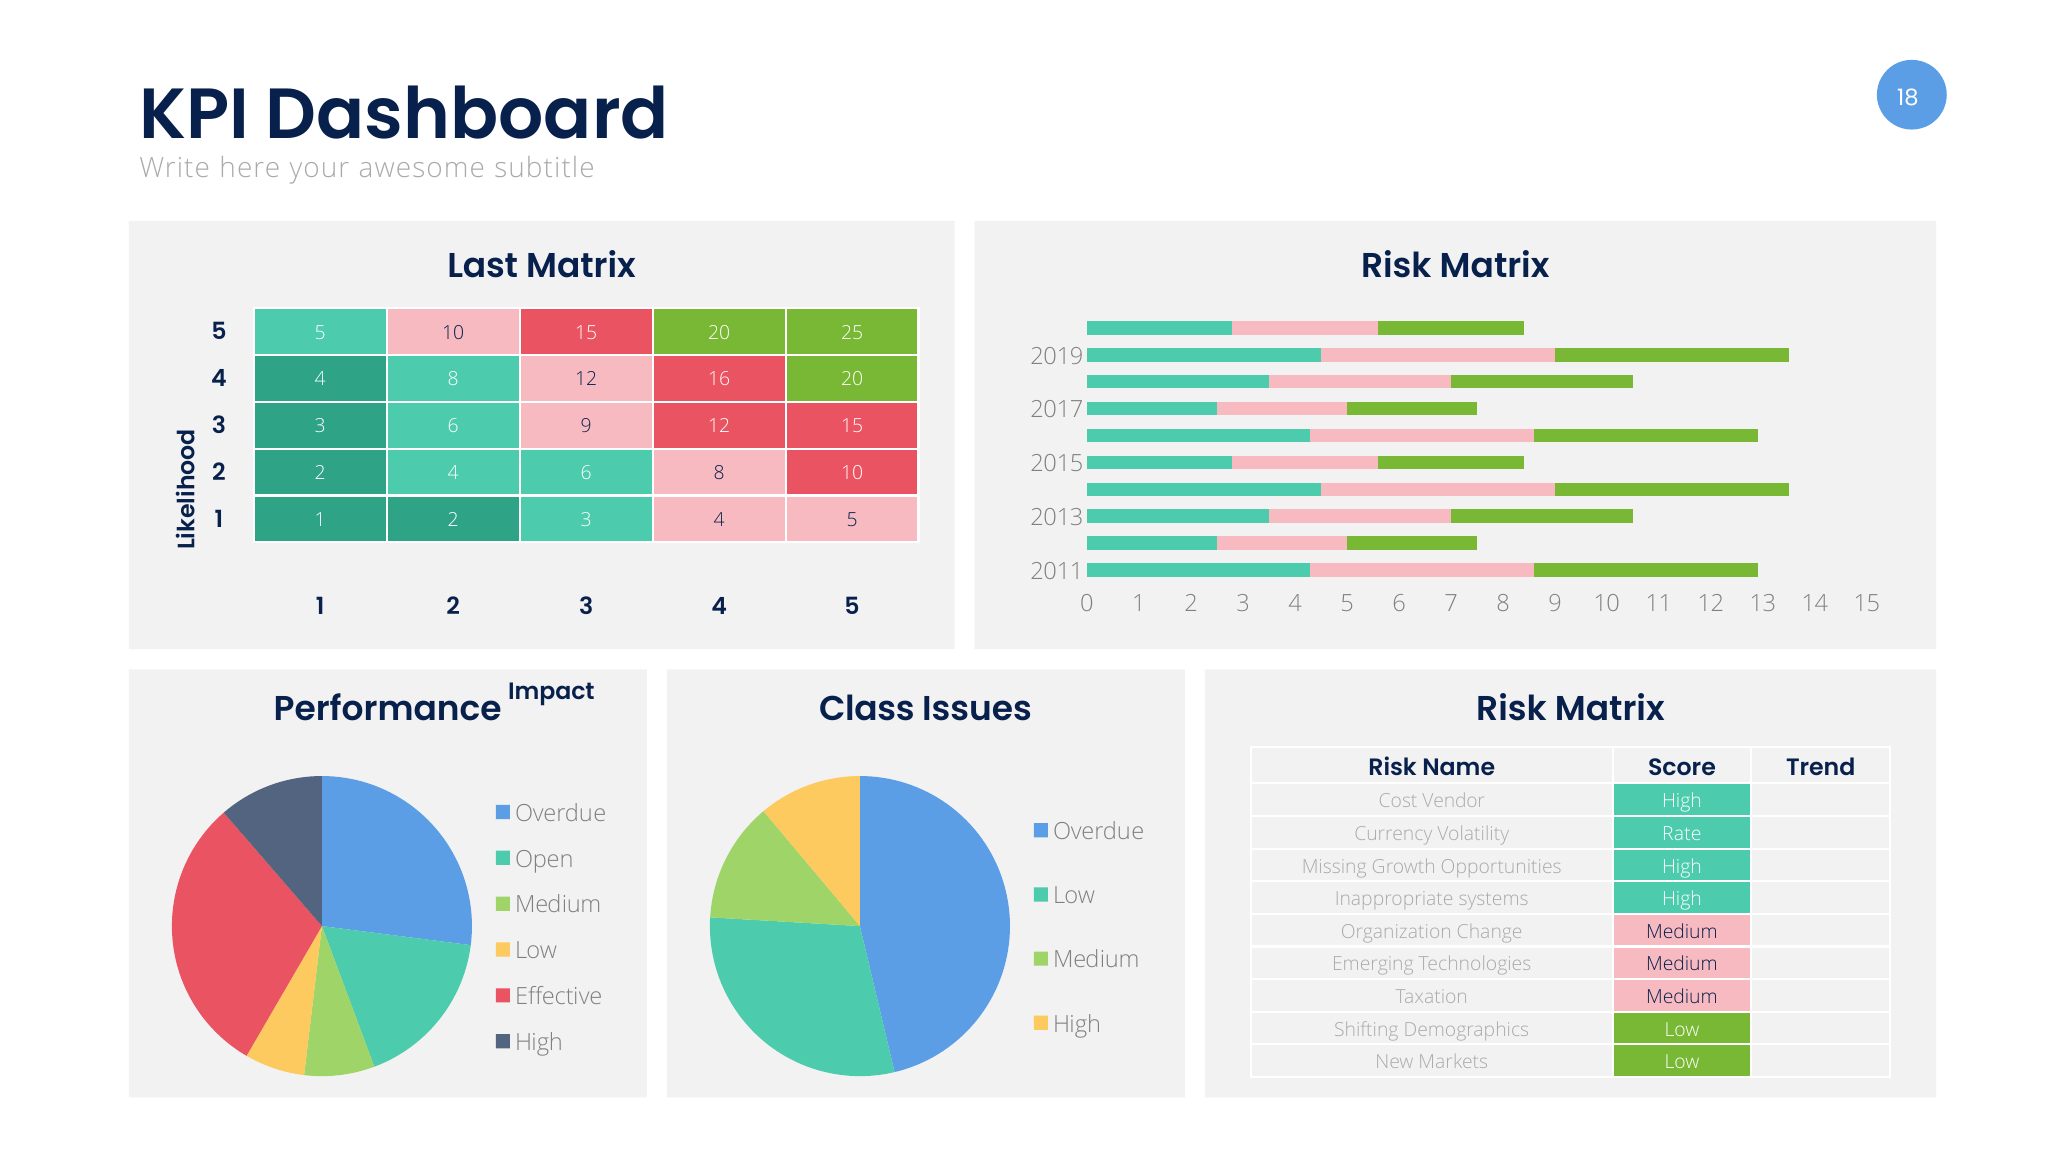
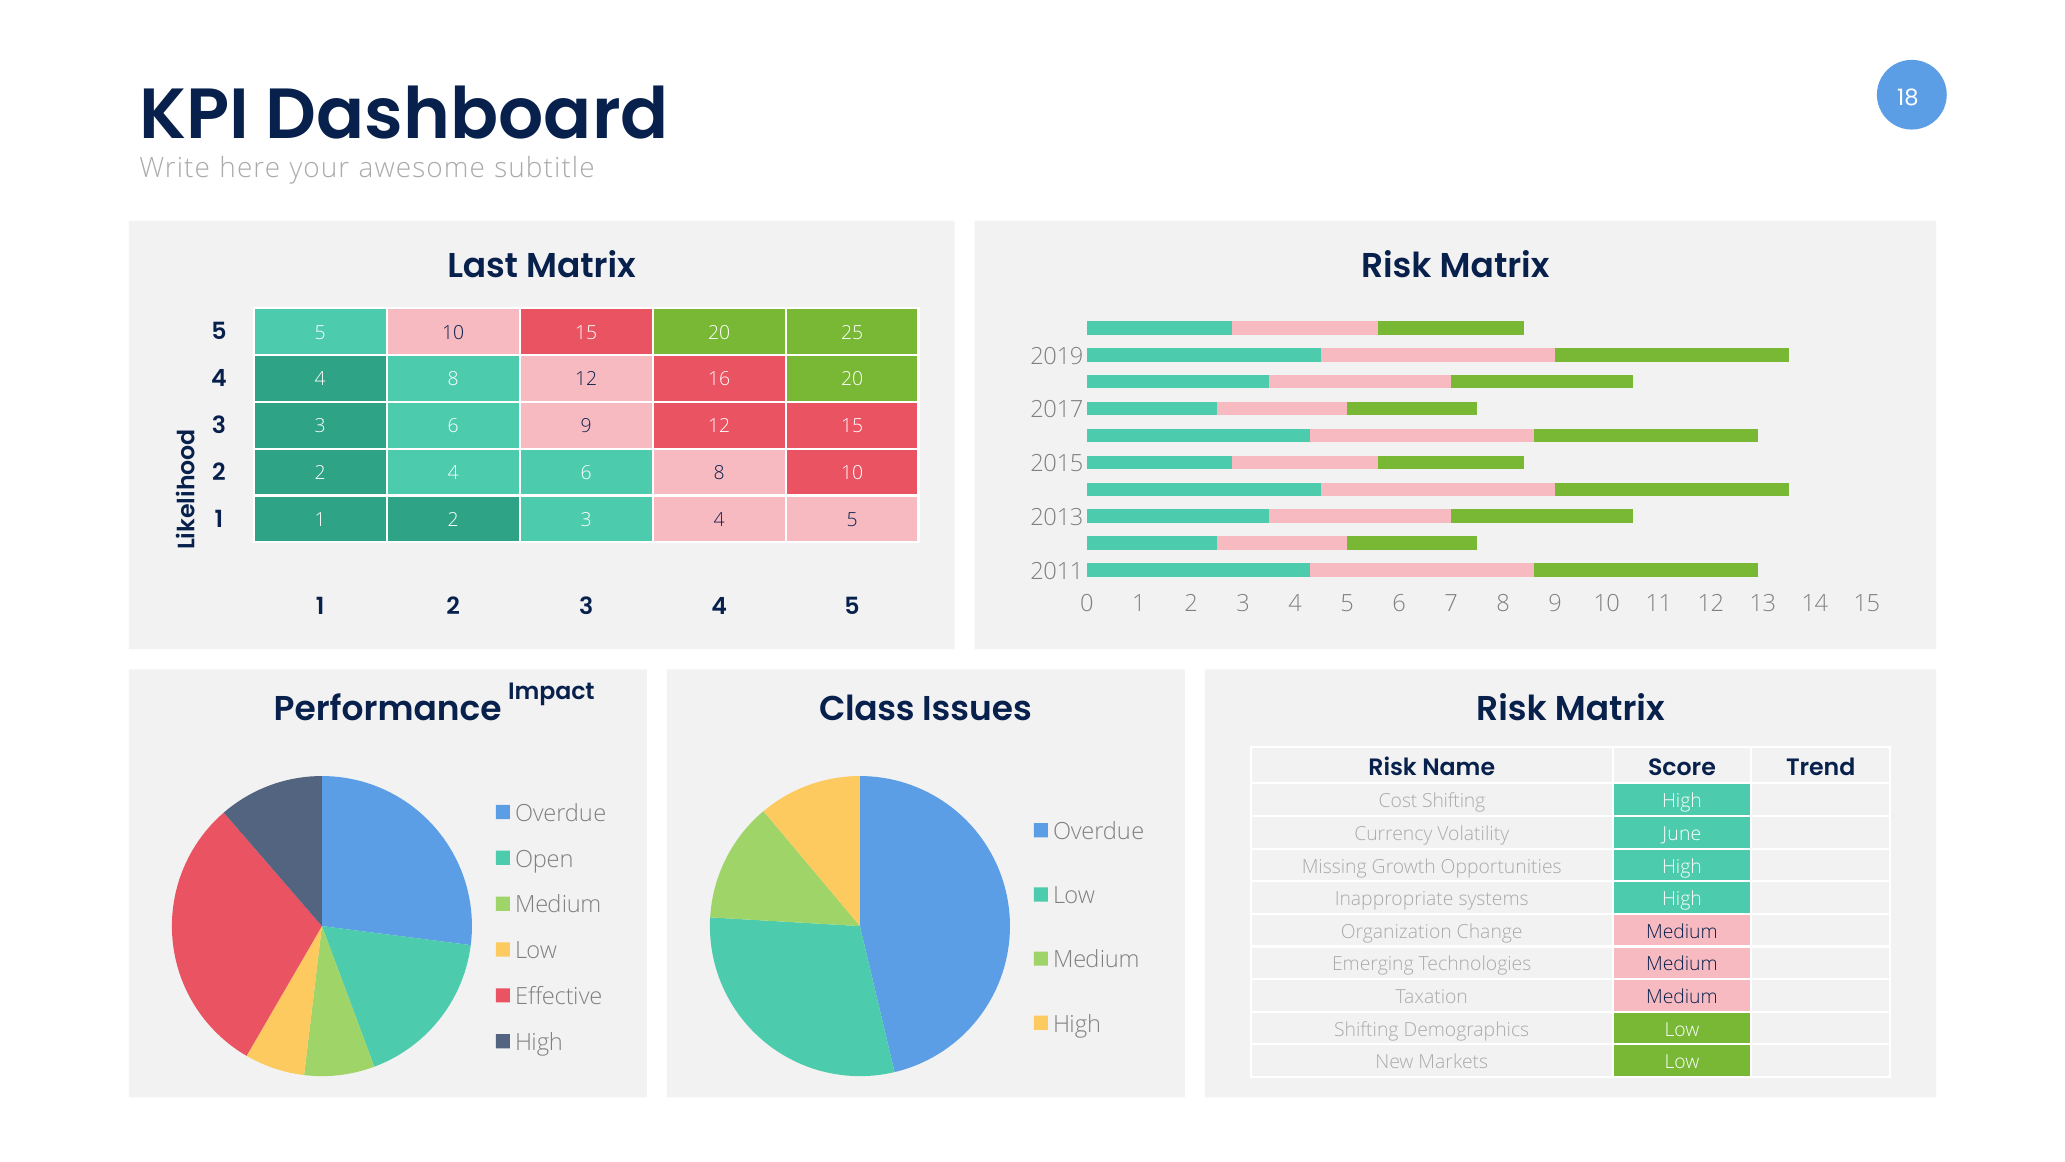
Cost Vendor: Vendor -> Shifting (1454, 801)
Rate: Rate -> June (1682, 834)
